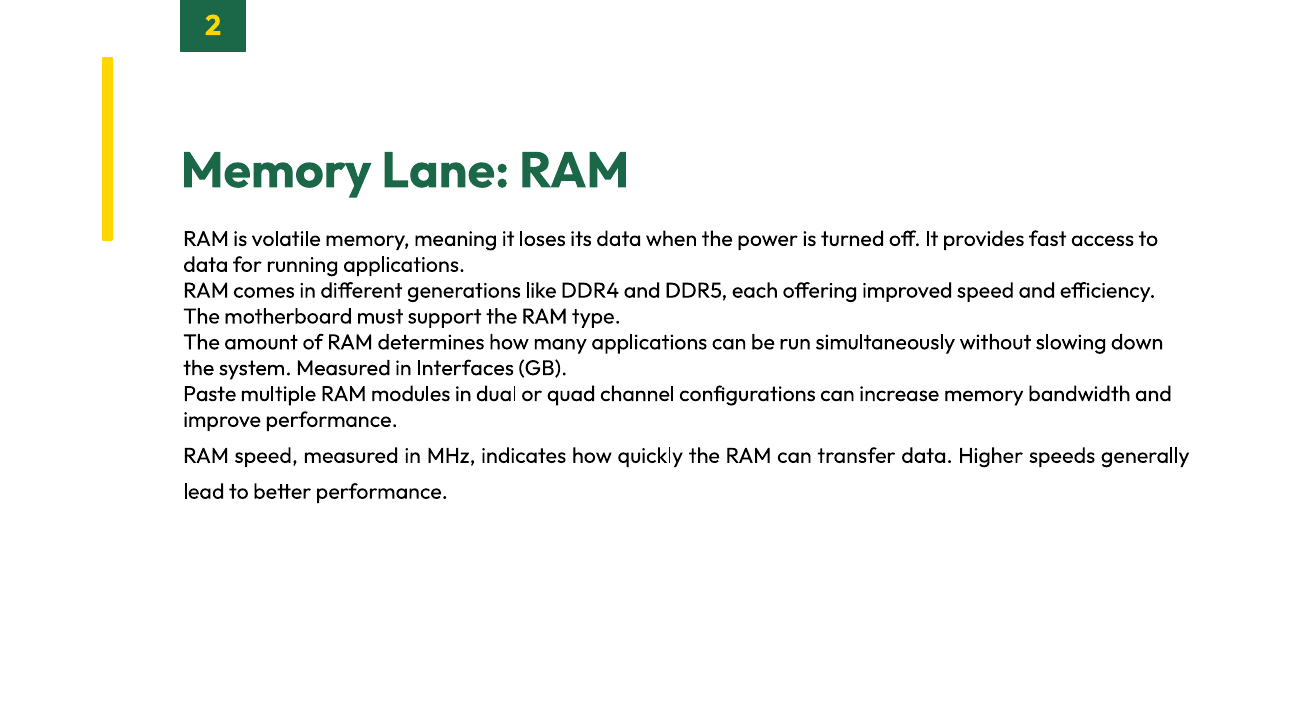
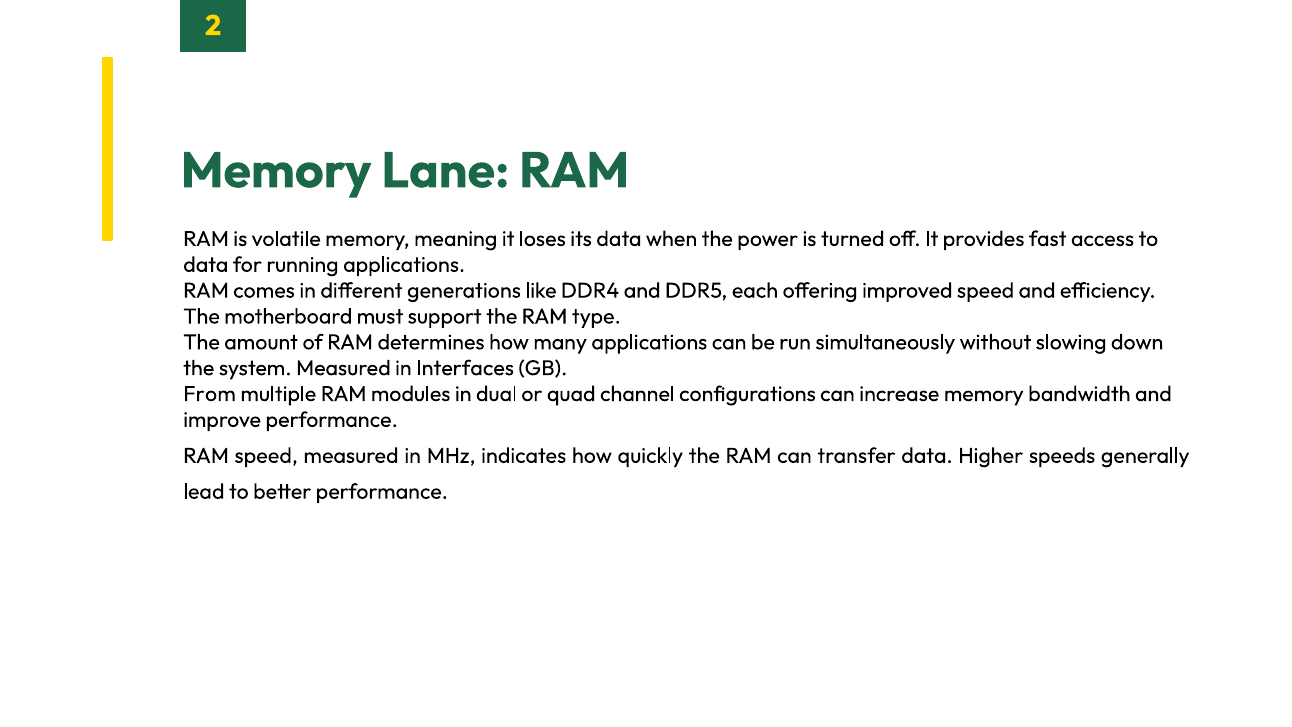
Paste: Paste -> From (210, 394)
